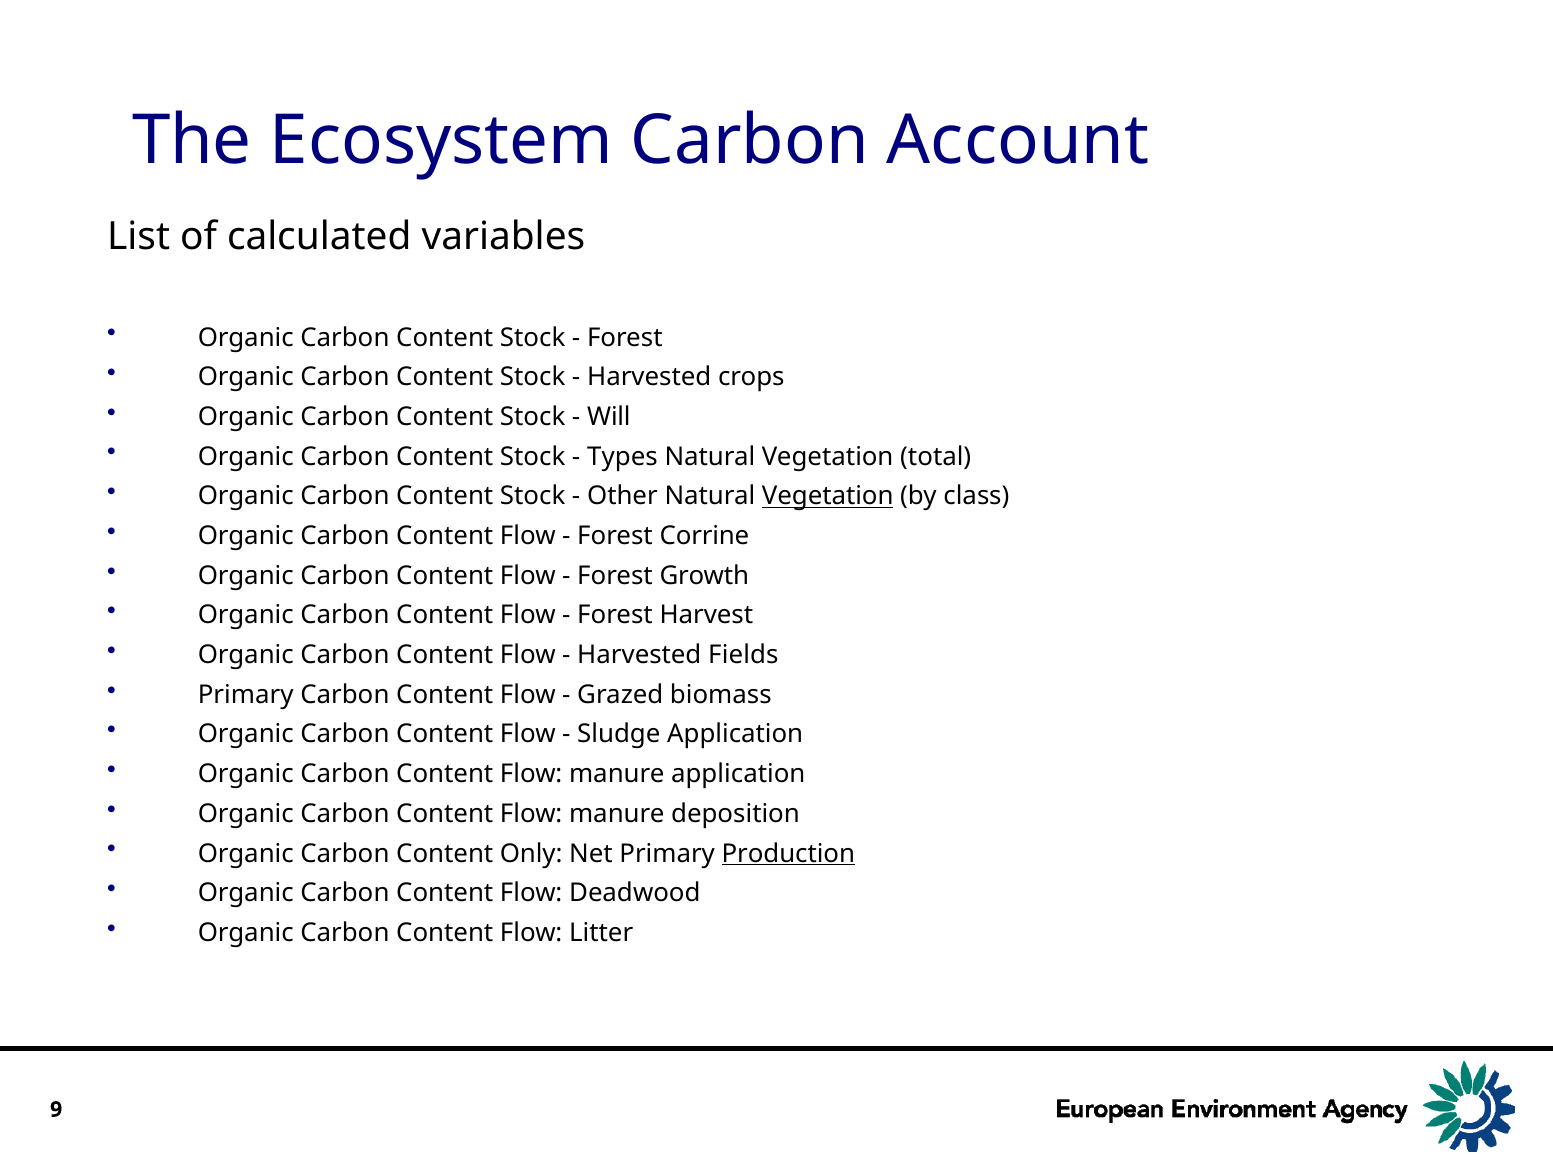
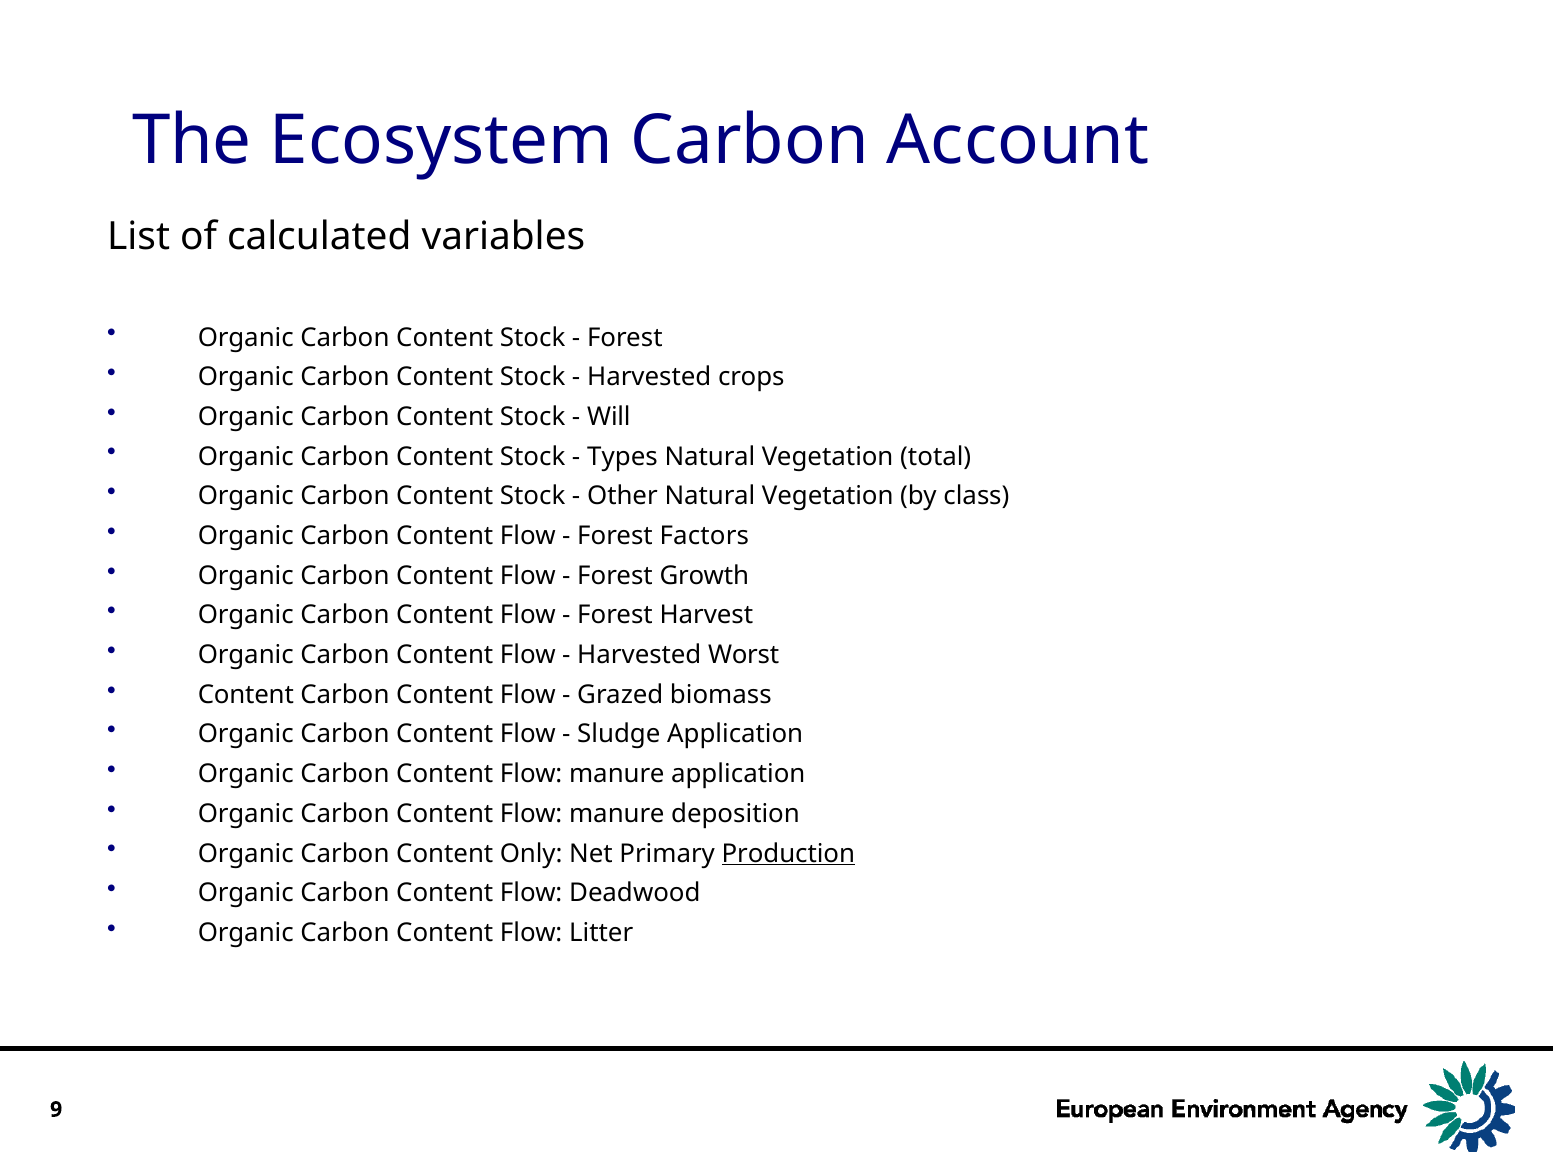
Vegetation underline: present -> none (828, 496)
Corrine: Corrine -> Factors (704, 536)
Fields: Fields -> Worst (744, 655)
Primary: Primary -> Content (246, 695)
